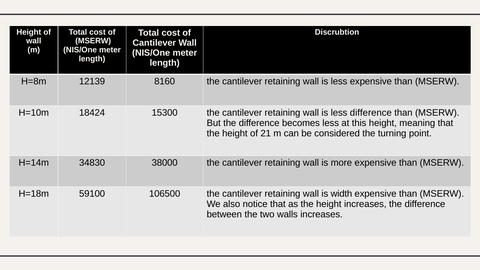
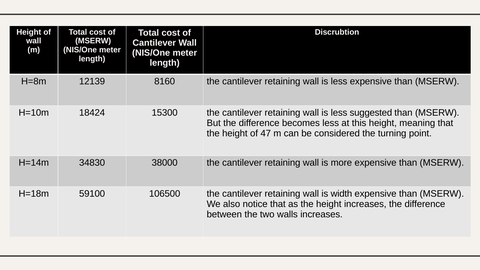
less difference: difference -> suggested (371, 113)
21: 21 -> 47 (266, 133)
